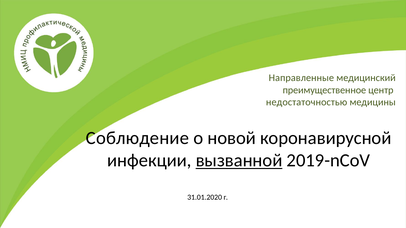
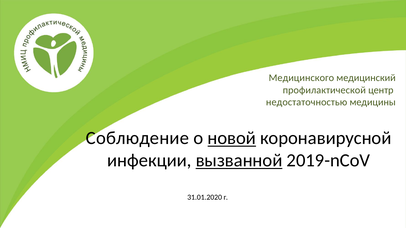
Направленные: Направленные -> Медицинского (301, 78)
преимущественное: преимущественное -> профилактической (324, 90)
новой underline: none -> present (232, 138)
